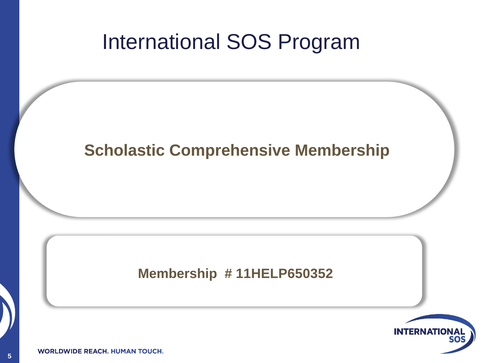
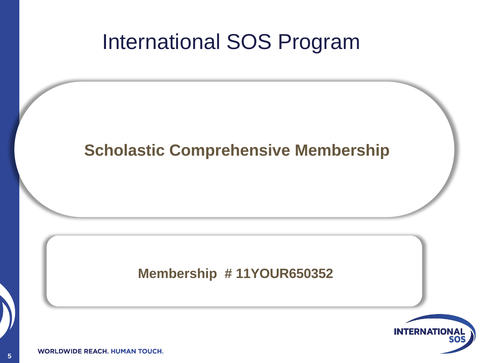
11HELP650352: 11HELP650352 -> 11YOUR650352 (285, 274)
